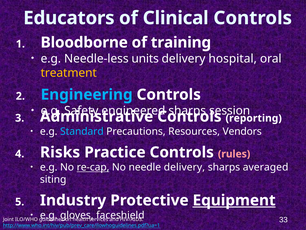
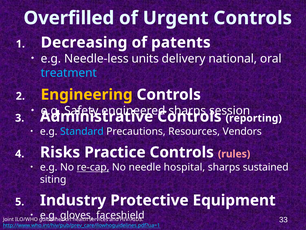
Educators: Educators -> Overfilled (69, 18)
Clinical: Clinical -> Urgent (176, 18)
Bloodborne: Bloodborne -> Decreasing (84, 42)
training: training -> patents (181, 42)
hospital: hospital -> national (233, 58)
treatment colour: yellow -> light blue (69, 73)
Engineering colour: light blue -> yellow (87, 94)
needle delivery: delivery -> hospital (184, 167)
averaged: averaged -> sustained (266, 167)
Equipment underline: present -> none (234, 200)
